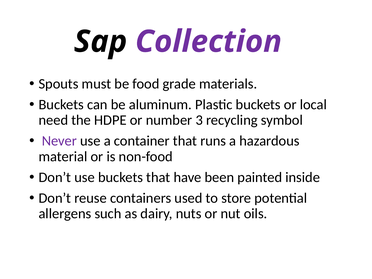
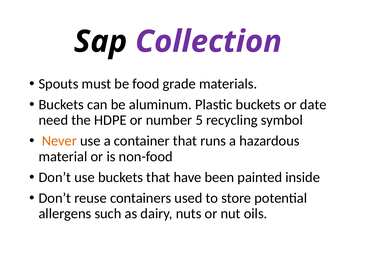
local: local -> date (313, 105)
3: 3 -> 5 (199, 120)
Never colour: purple -> orange (59, 141)
